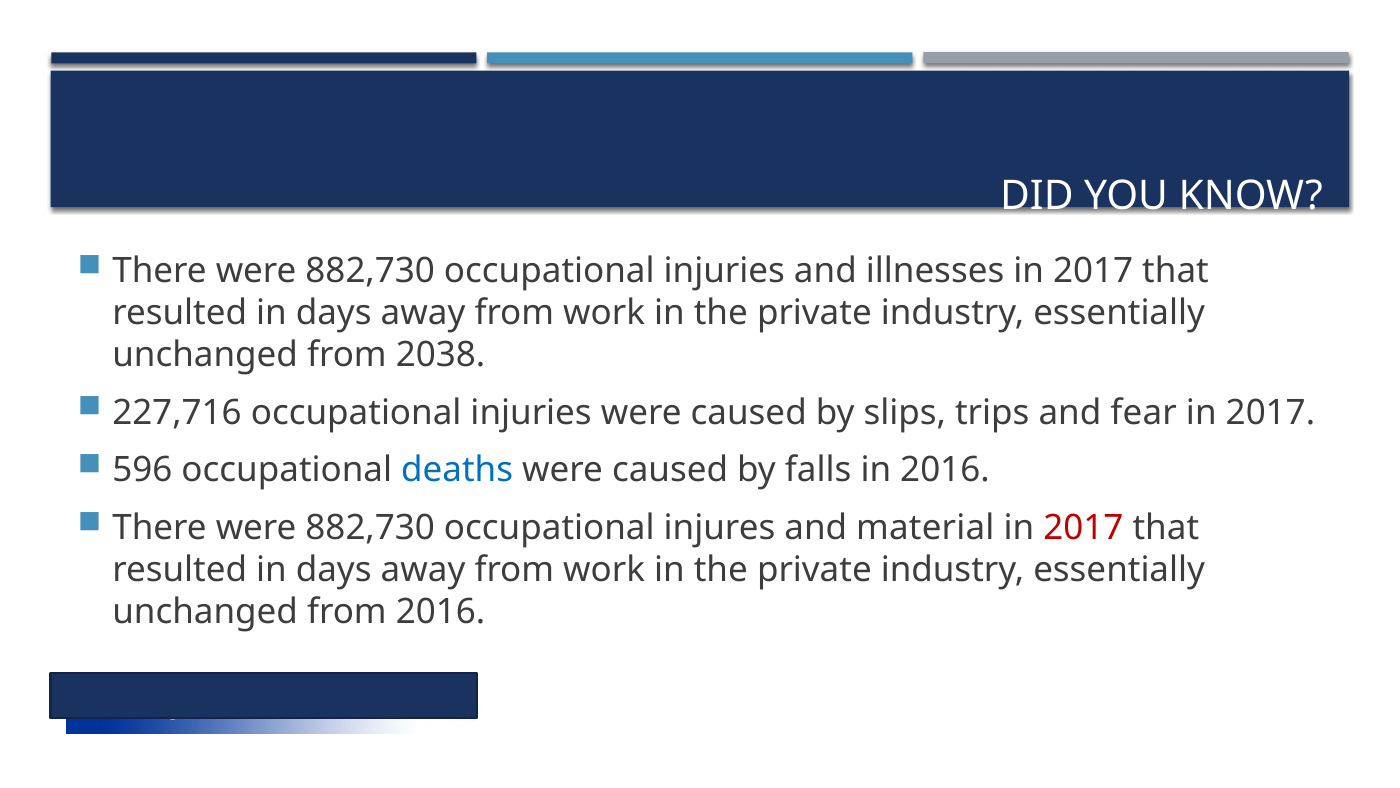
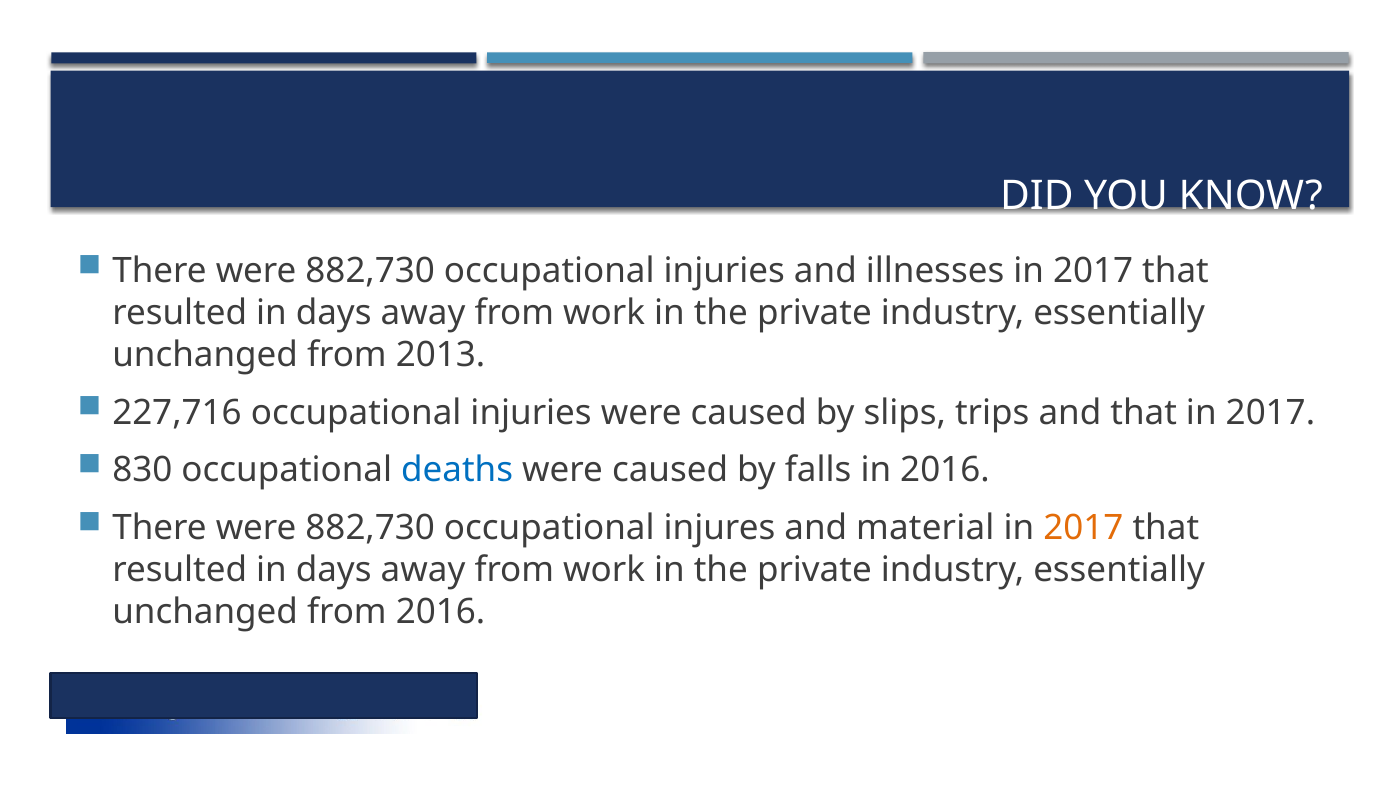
2038: 2038 -> 2013 (441, 355)
and fear: fear -> that (1144, 412)
596: 596 -> 830 (142, 470)
2017 colour: red -> orange (1083, 528)
